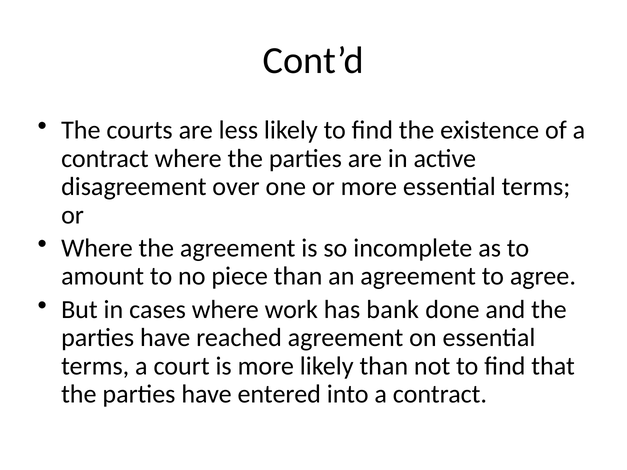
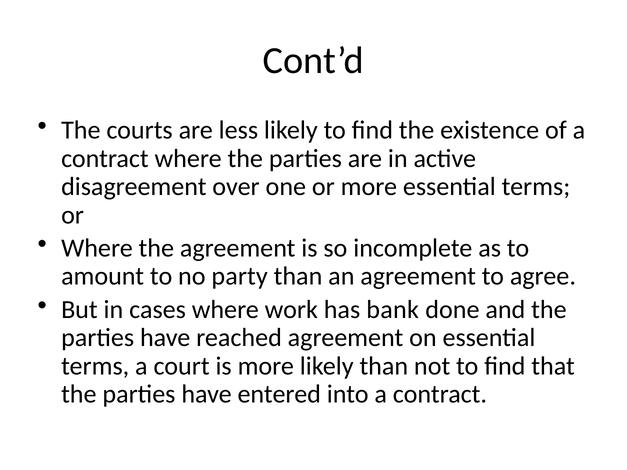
piece: piece -> party (240, 276)
